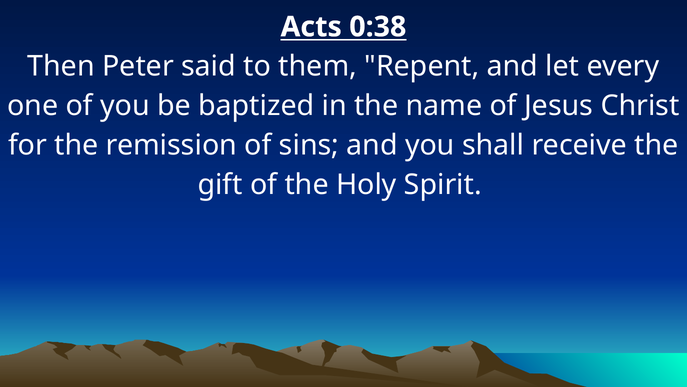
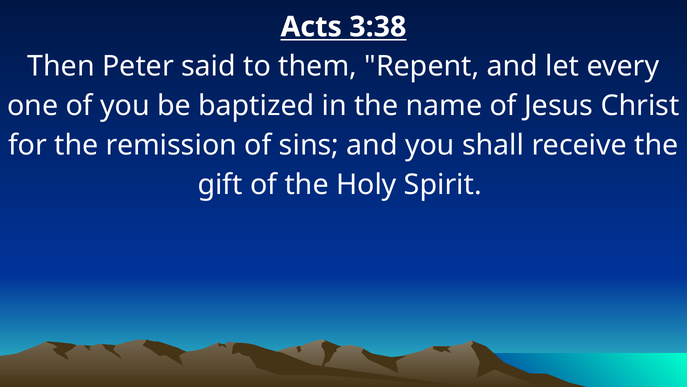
0:38: 0:38 -> 3:38 (378, 27)
